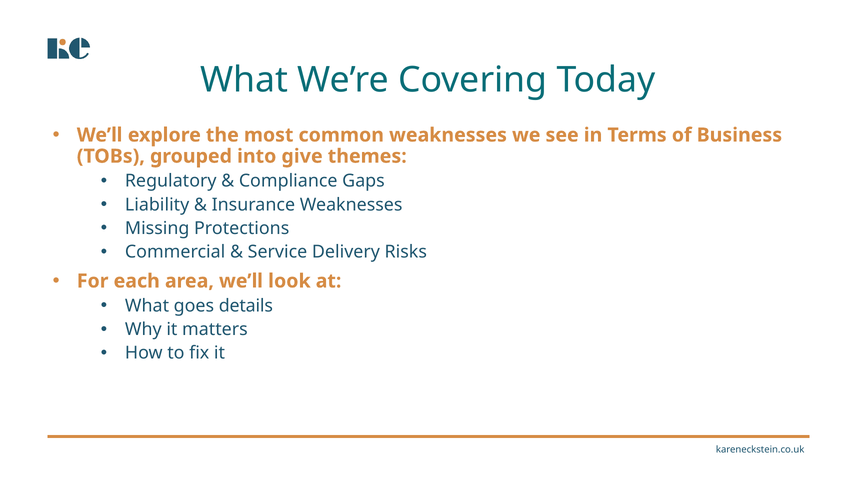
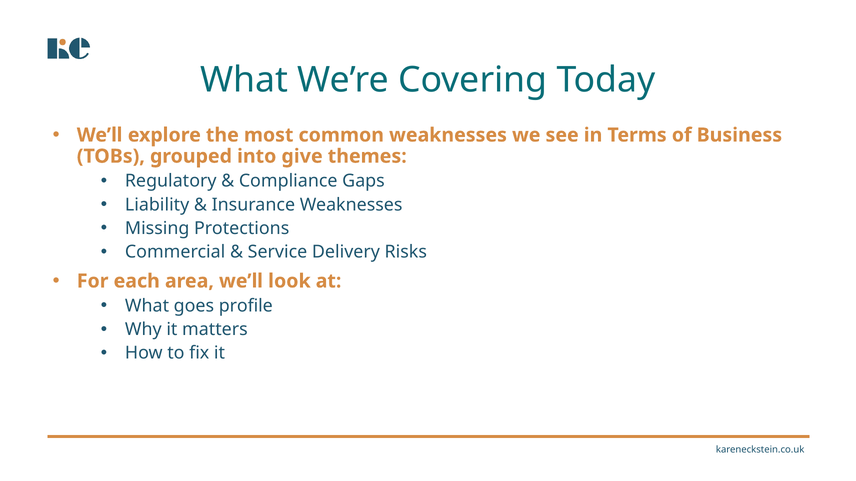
details: details -> profile (246, 306)
